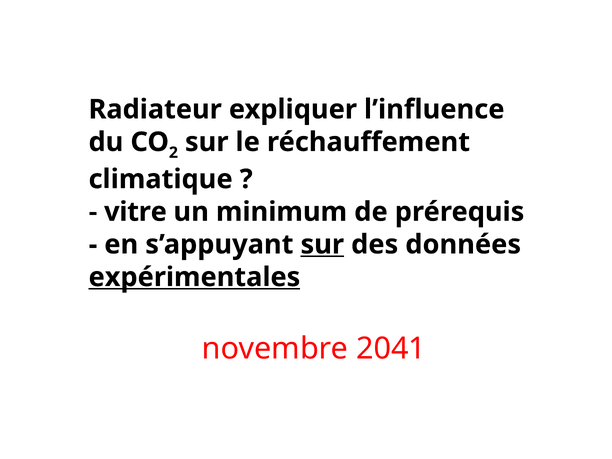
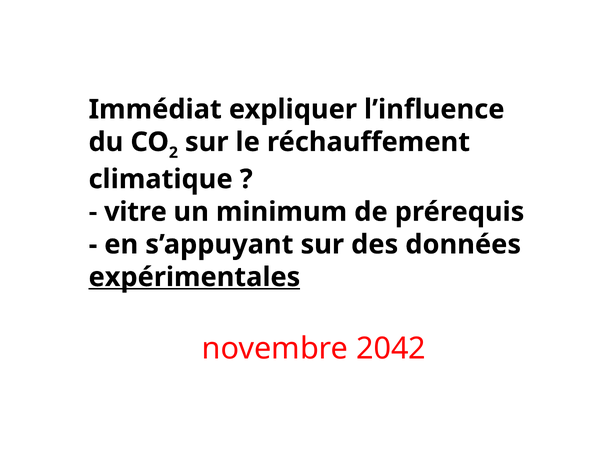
Radiateur: Radiateur -> Immédiat (155, 109)
sur underline: present -> none (322, 244)
2041: 2041 -> 2042 (391, 349)
